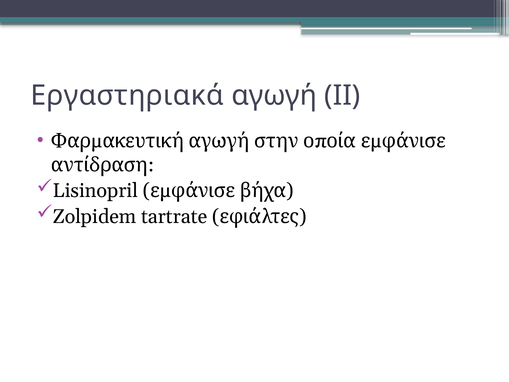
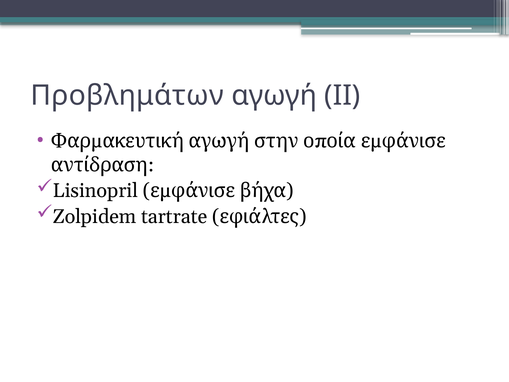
Εργαστηριακά: Εργαστηριακά -> Προβλημάτων (127, 95)
